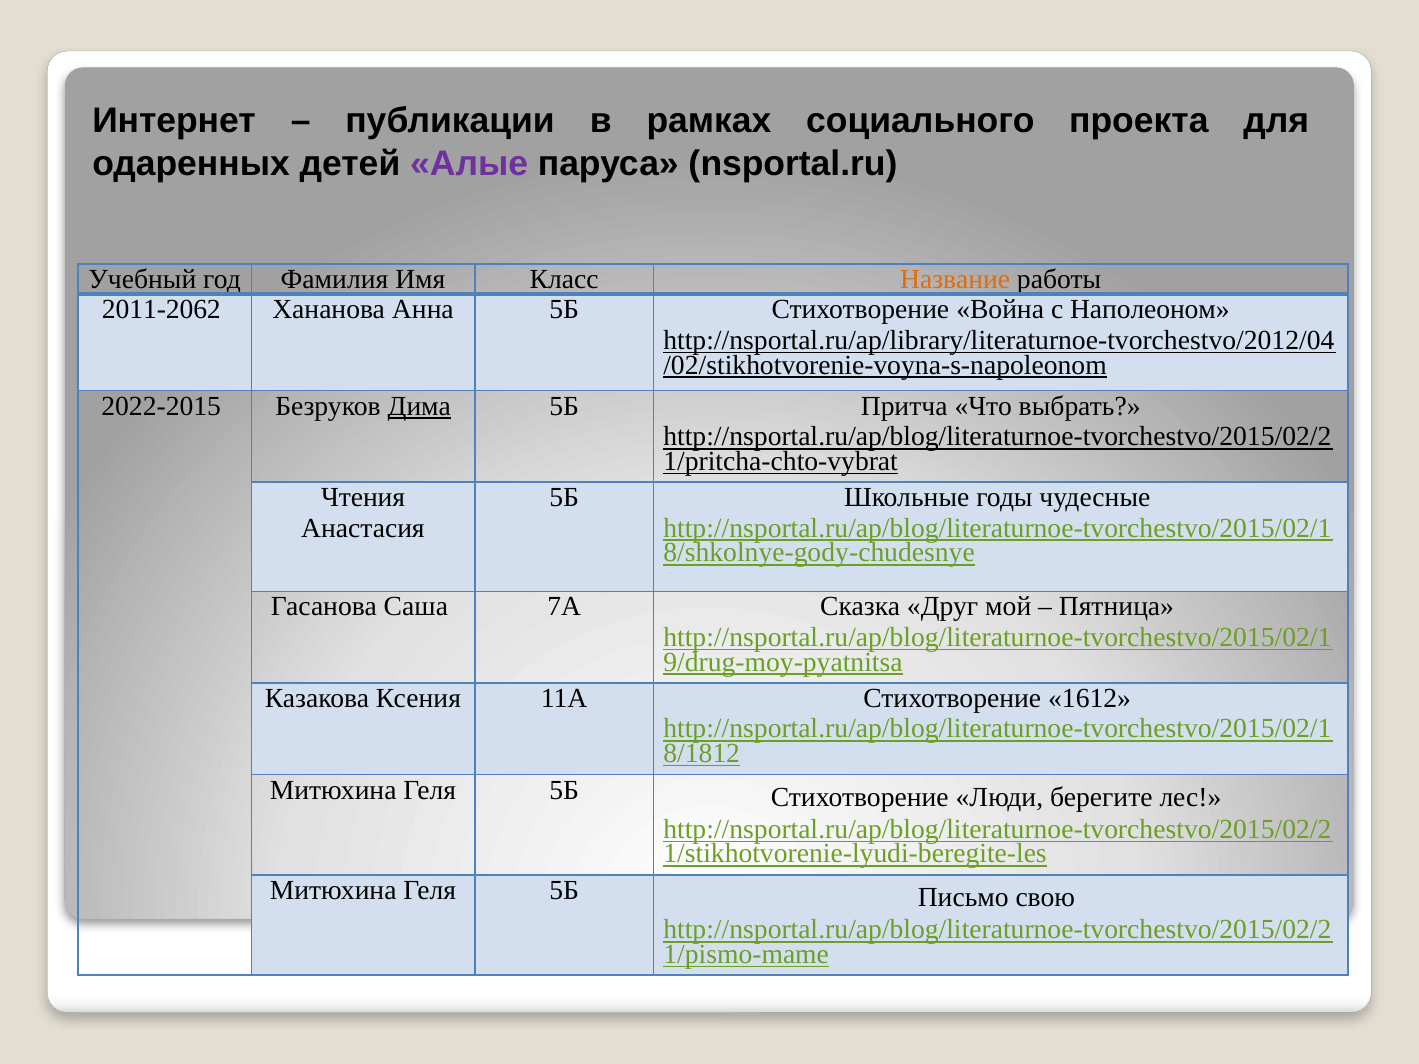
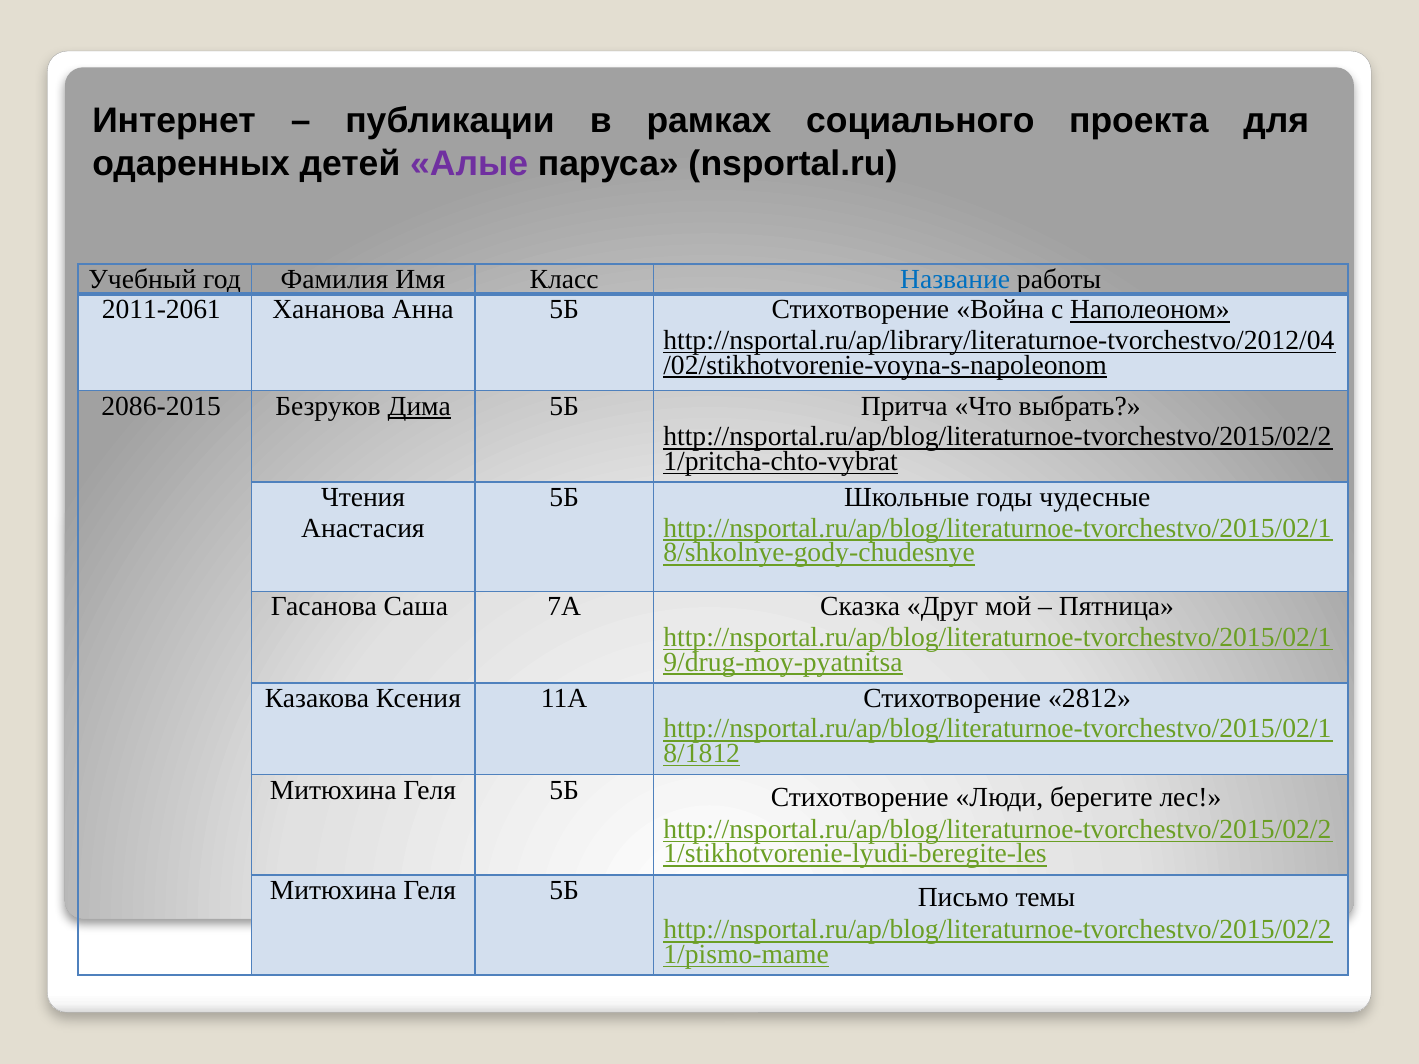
Название colour: orange -> blue (955, 279)
2011-2062: 2011-2062 -> 2011-2061 (161, 310)
Наполеоном underline: none -> present (1150, 310)
2022-2015: 2022-2015 -> 2086-2015 (161, 406)
1612: 1612 -> 2812 (1090, 699)
свою: свою -> темы (1045, 898)
